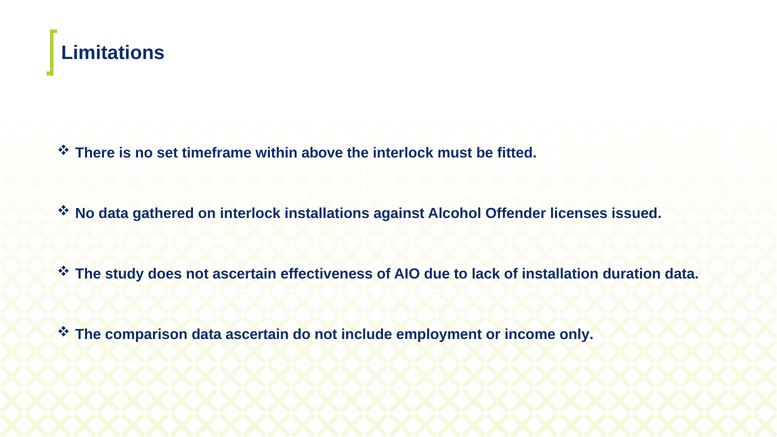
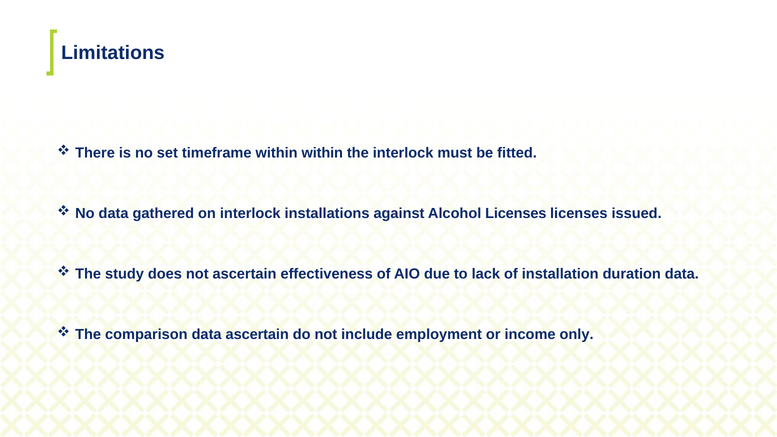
within above: above -> within (322, 153)
Alcohol Offender: Offender -> Licenses (516, 213)
